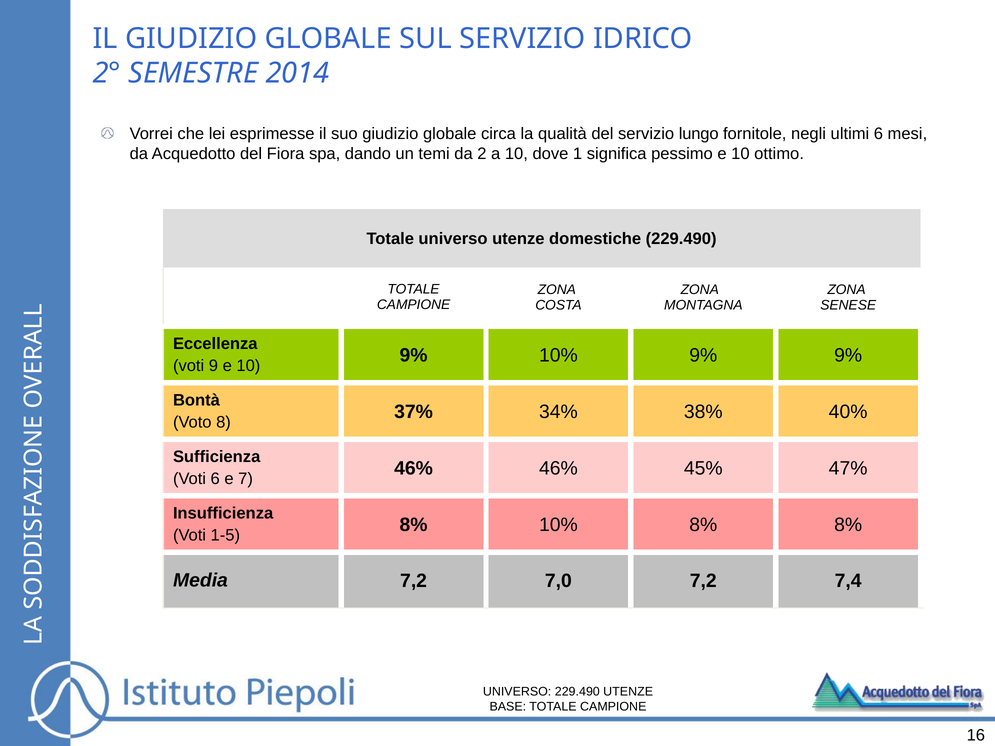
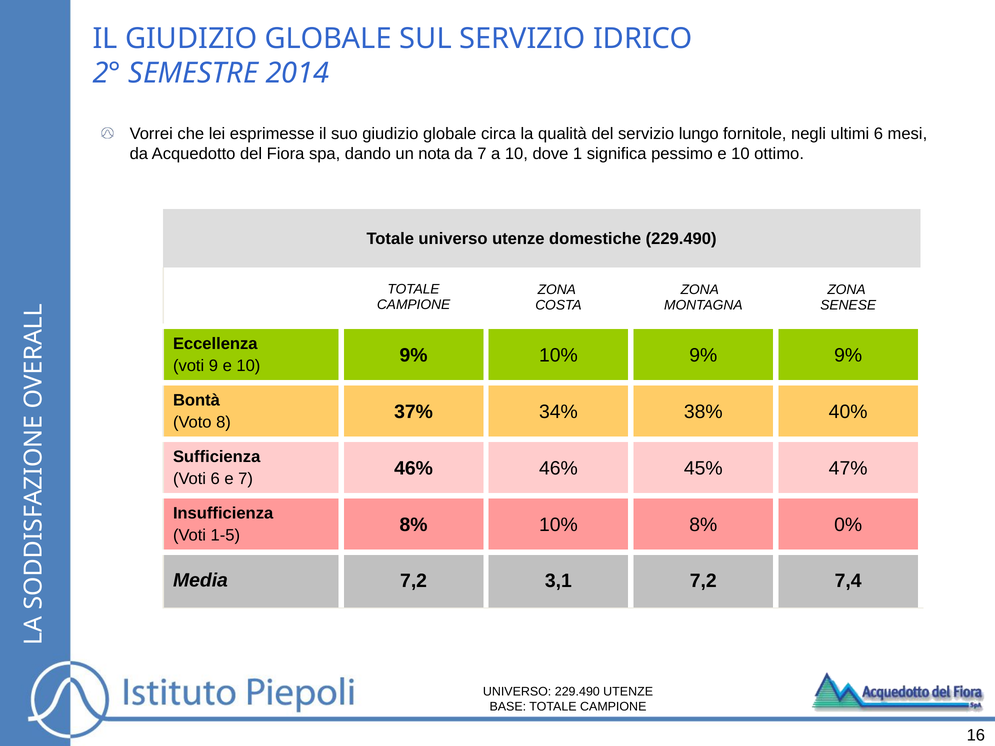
temi: temi -> nota (434, 154)
da 2: 2 -> 7 (482, 154)
8% 8%: 8% -> 0% (848, 525)
7,0: 7,0 -> 3,1 (558, 581)
